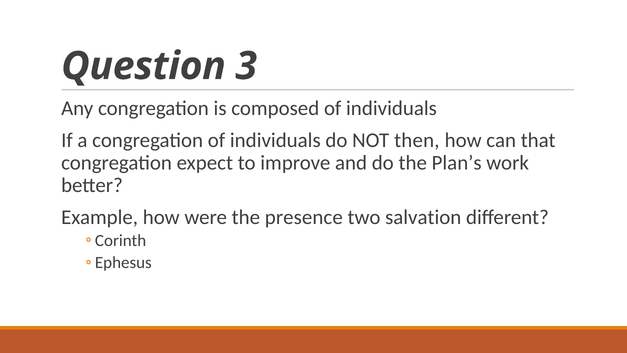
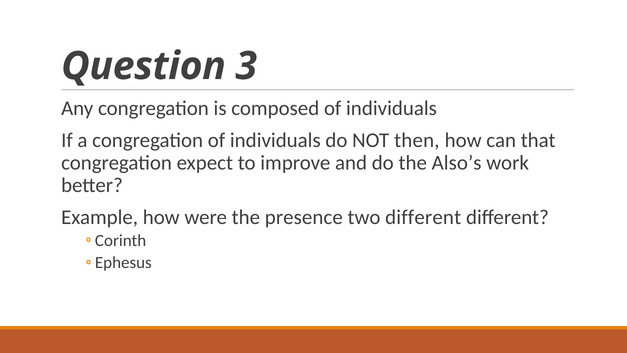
Plan’s: Plan’s -> Also’s (457, 163)
two salvation: salvation -> different (423, 217)
